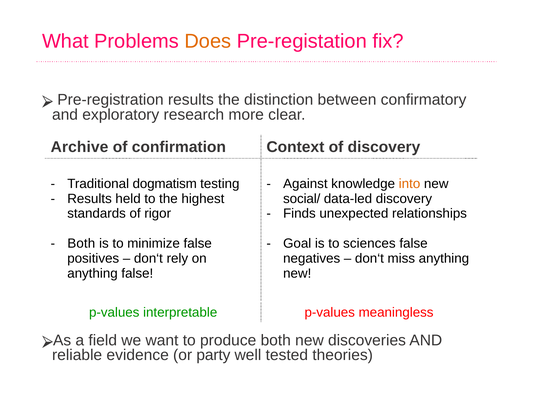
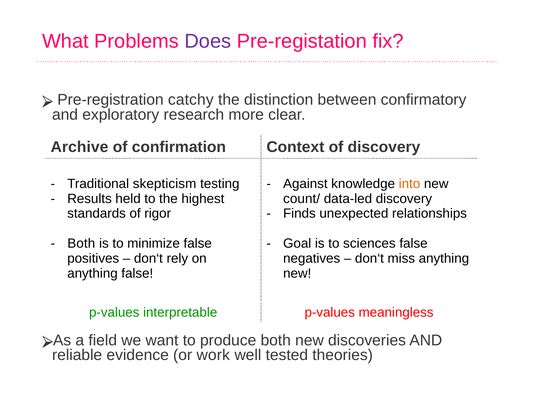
Does colour: orange -> purple (208, 41)
Pre-registration results: results -> catchy (191, 100)
dogmatism: dogmatism -> skepticism (165, 184)
social/: social/ -> count/ (302, 199)
party: party -> work (213, 356)
